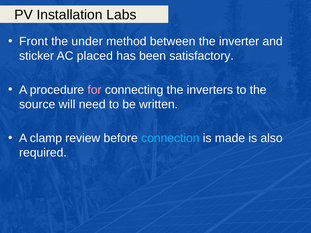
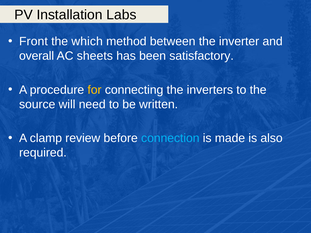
under: under -> which (87, 42)
sticker: sticker -> overall (37, 56)
placed: placed -> sheets (95, 56)
for colour: pink -> yellow (95, 90)
